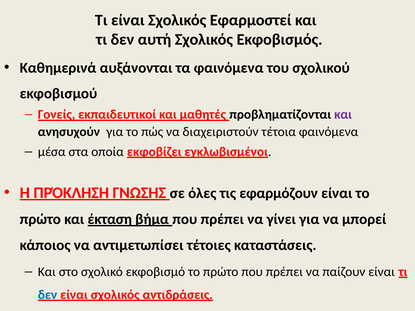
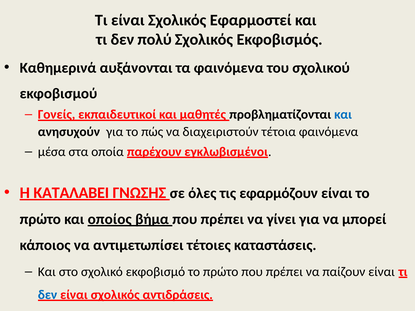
αυτή: αυτή -> πολύ (155, 40)
και colour: purple -> blue (343, 115)
εκφοβίζει: εκφοβίζει -> παρέχουν (154, 152)
ΠΡΌΚΛΗΣΗ: ΠΡΌΚΛΗΣΗ -> ΚΑΤΑΛΑΒΕΙ (71, 193)
έκταση: έκταση -> οποίος (110, 219)
